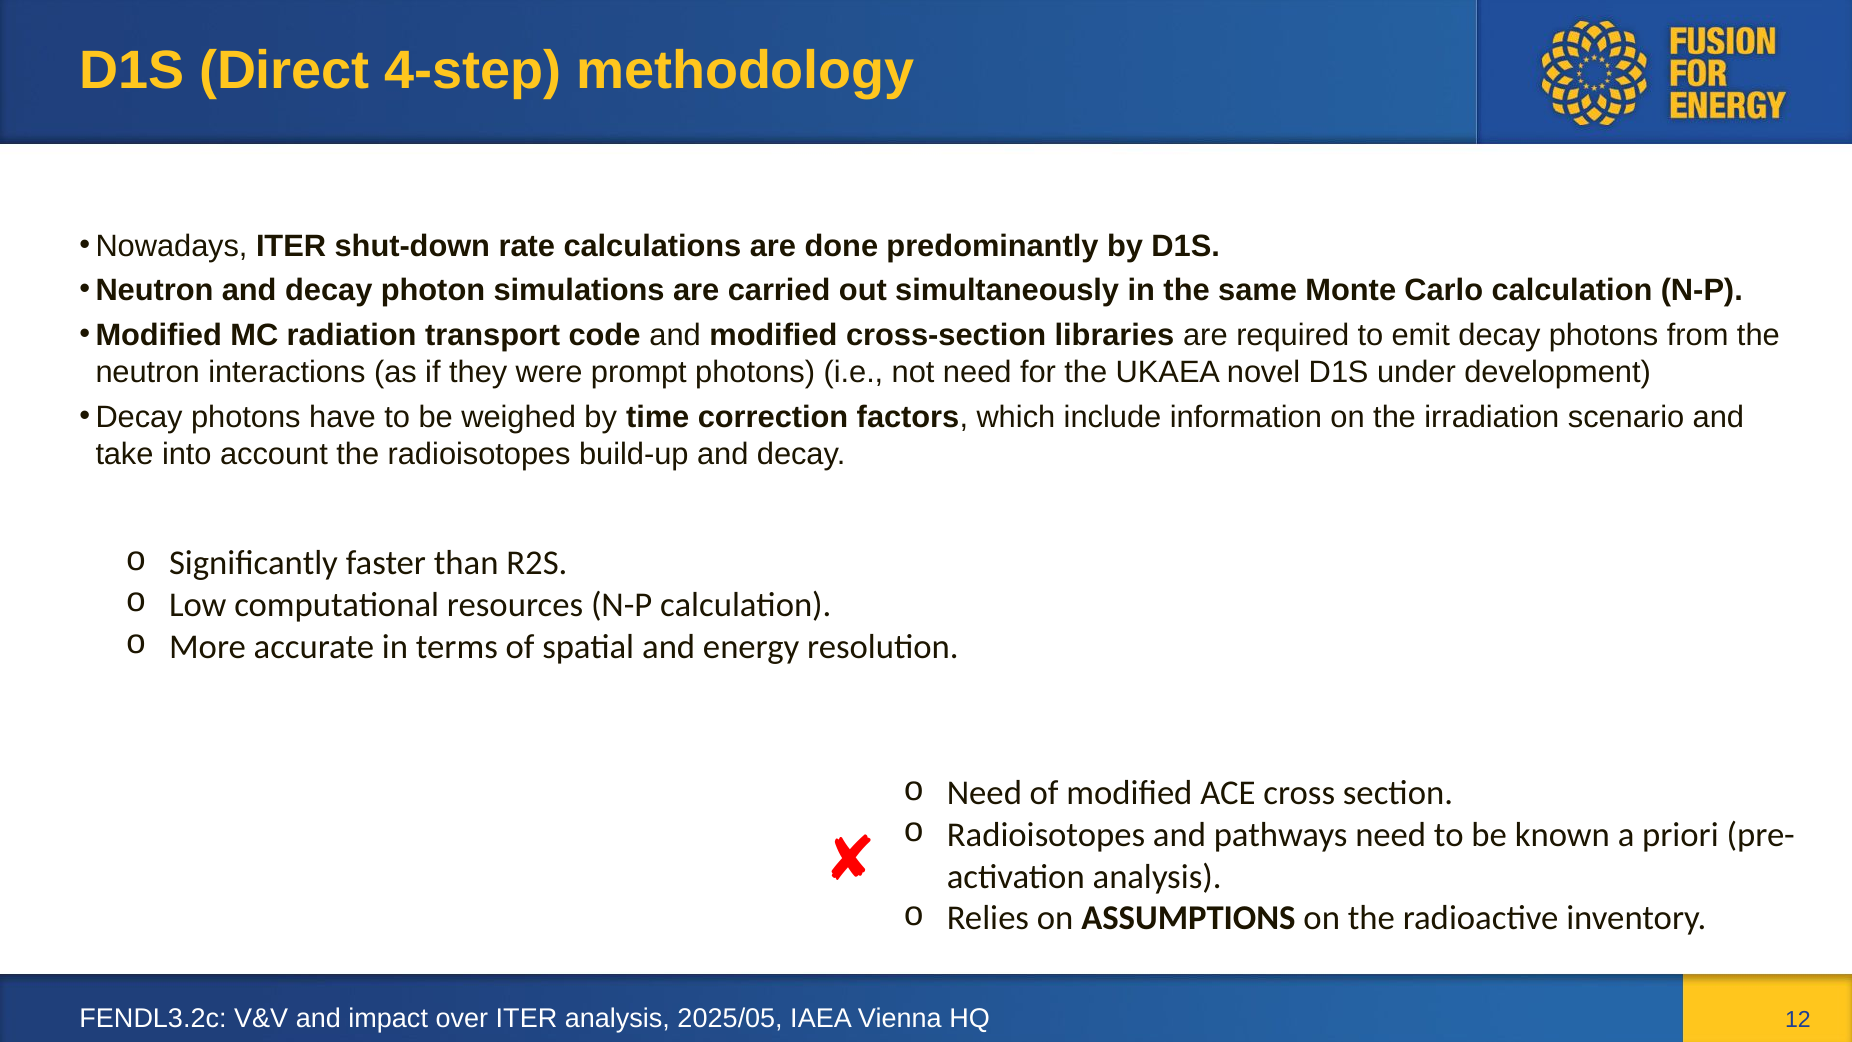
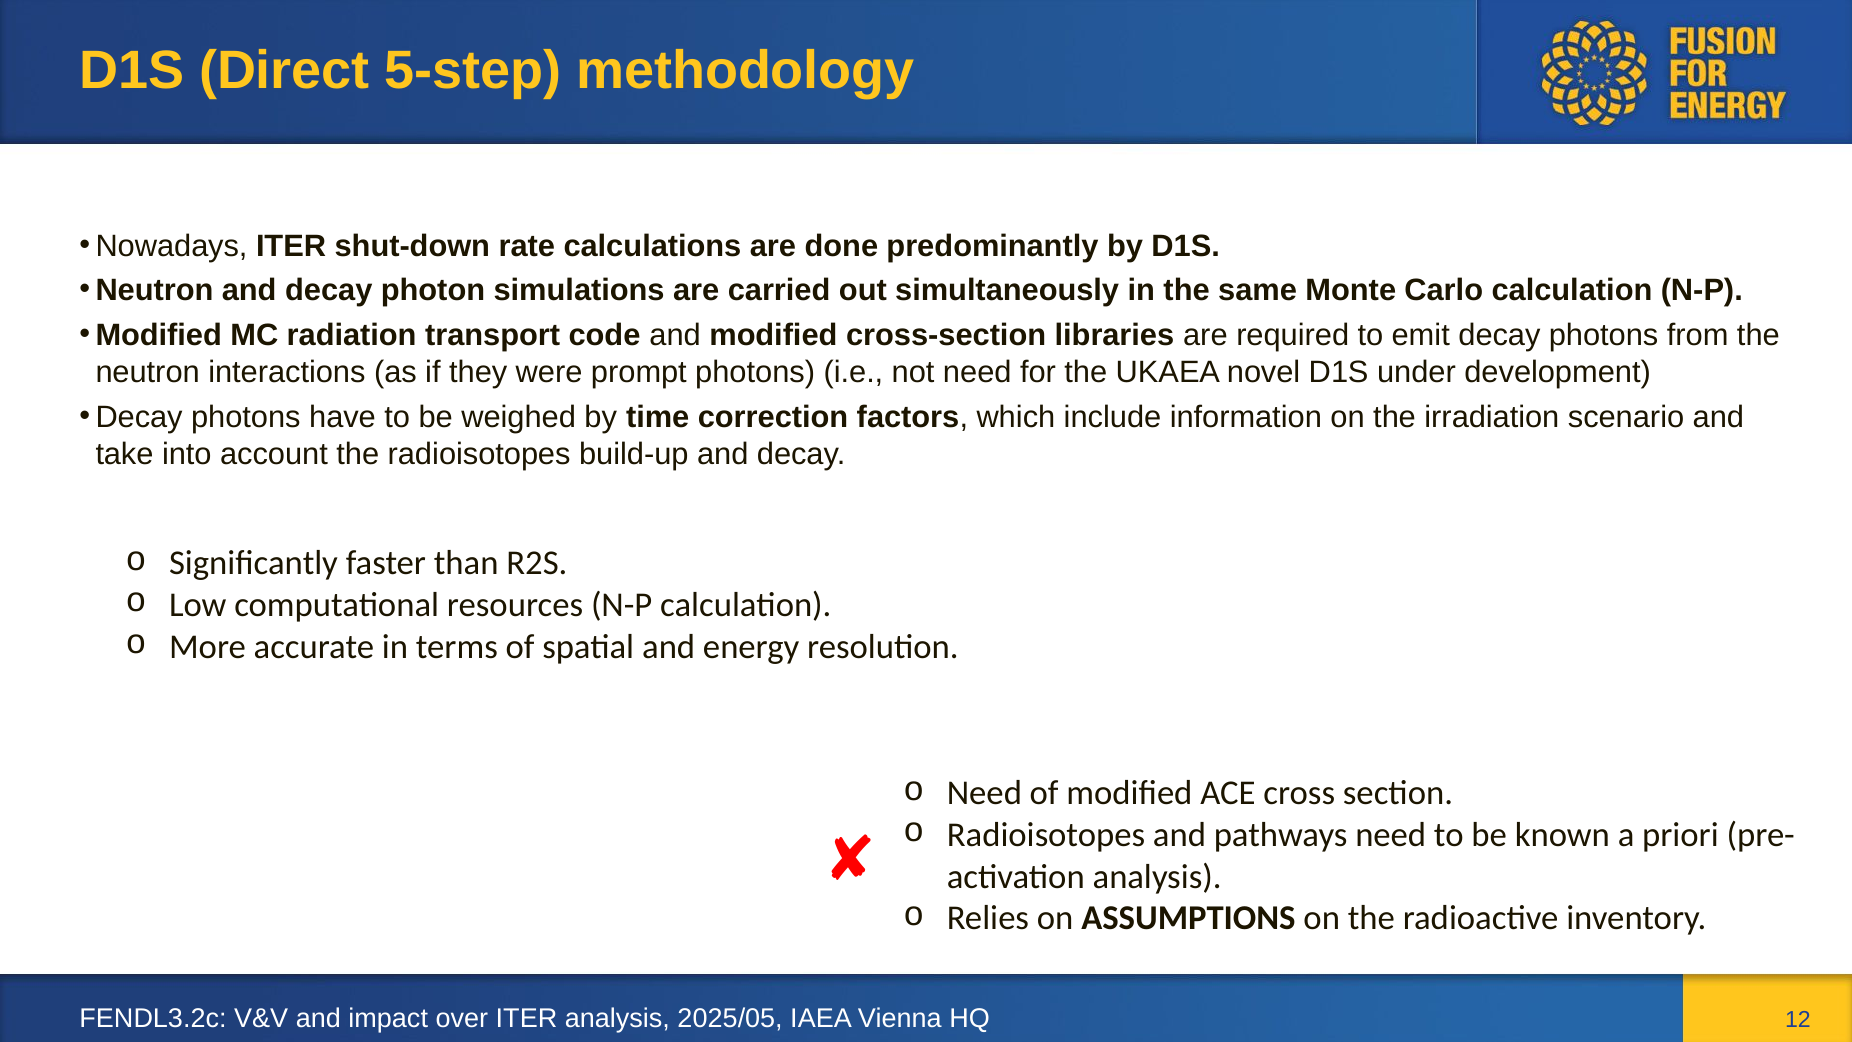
4-step: 4-step -> 5-step (473, 71)
